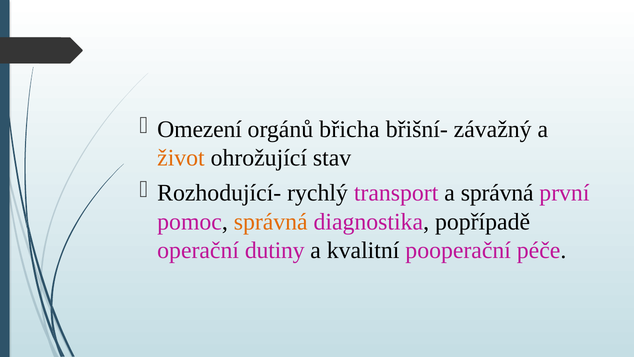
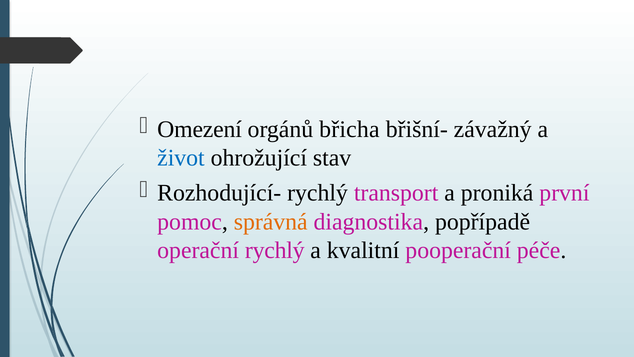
život colour: orange -> blue (181, 158)
a správná: správná -> proniká (497, 193)
operační dutiny: dutiny -> rychlý (275, 250)
